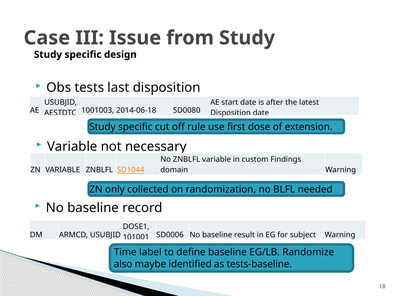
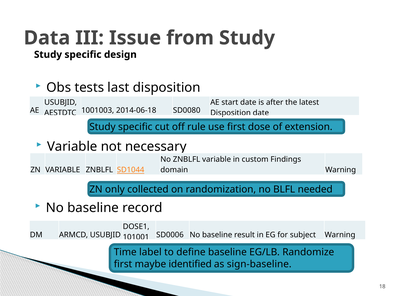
Case: Case -> Data (47, 38)
also: also -> first (123, 264)
tests-baseline: tests-baseline -> sign-baseline (259, 264)
